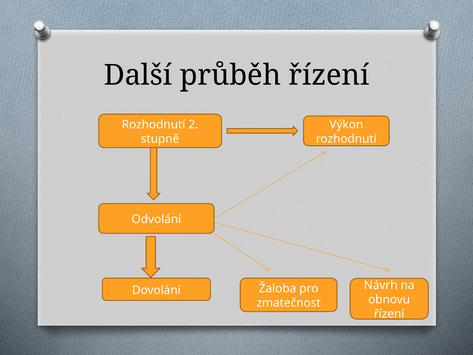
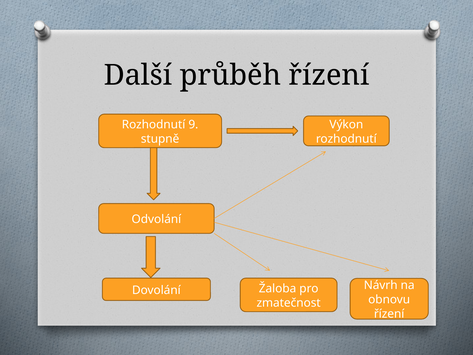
2: 2 -> 9 (193, 125)
